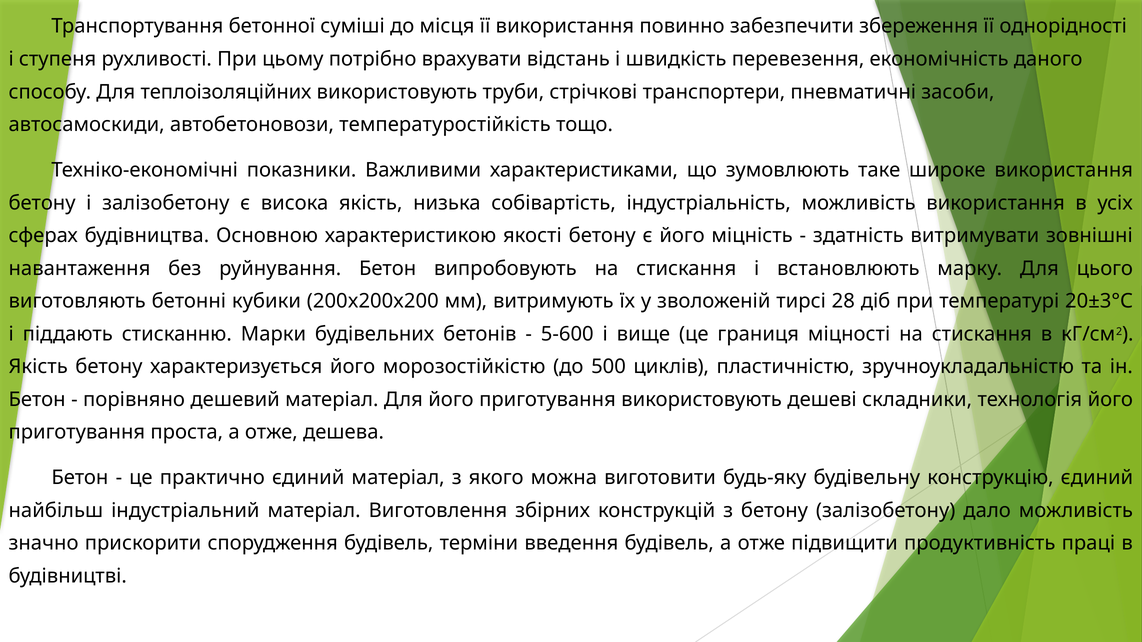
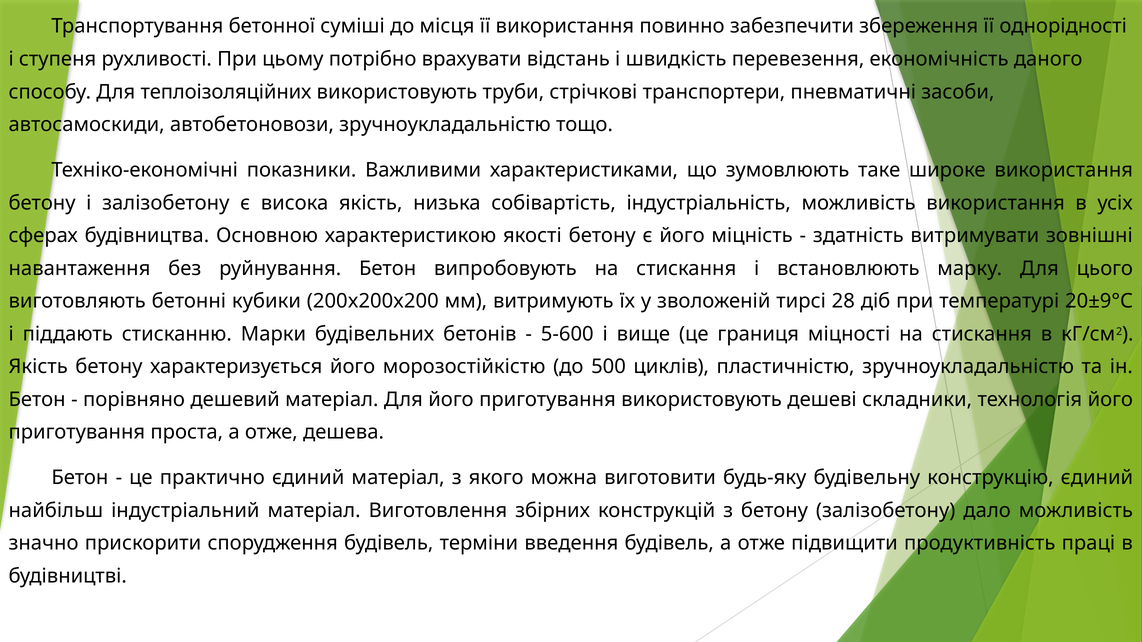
автобетоновози температуростійкість: температуростійкість -> зручноукладальністю (445, 125)
20±3°С: 20±3°С -> 20±9°С (1099, 301)
